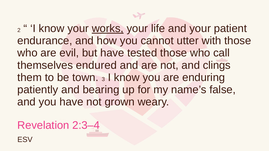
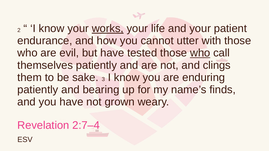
who underline: none -> present (200, 53)
themselves endured: endured -> patiently (96, 65)
town: town -> sake (85, 78)
false: false -> finds (223, 90)
2:3–4: 2:3–4 -> 2:7–4 (86, 126)
